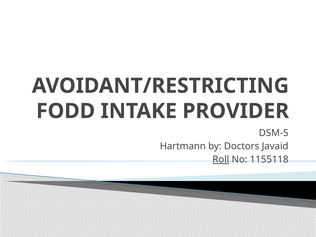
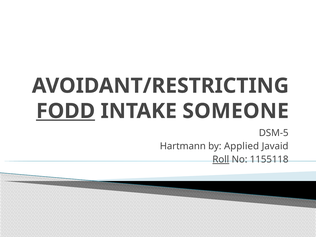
FODD underline: none -> present (66, 111)
PROVIDER: PROVIDER -> SOMEONE (236, 111)
Doctors: Doctors -> Applied (242, 146)
